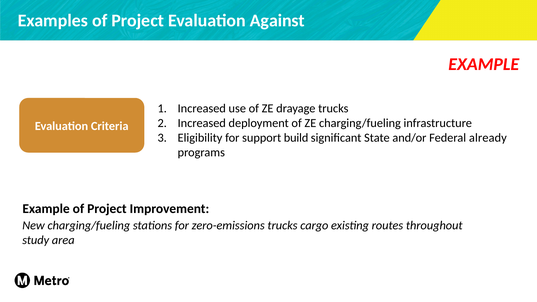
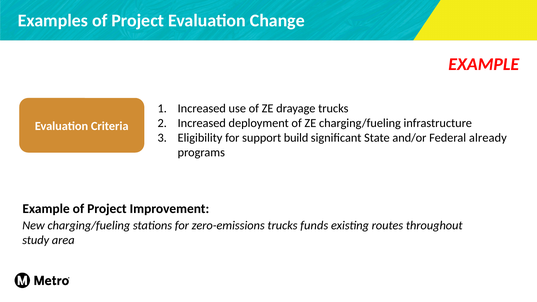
Against: Against -> Change (277, 21)
cargo: cargo -> funds (314, 226)
